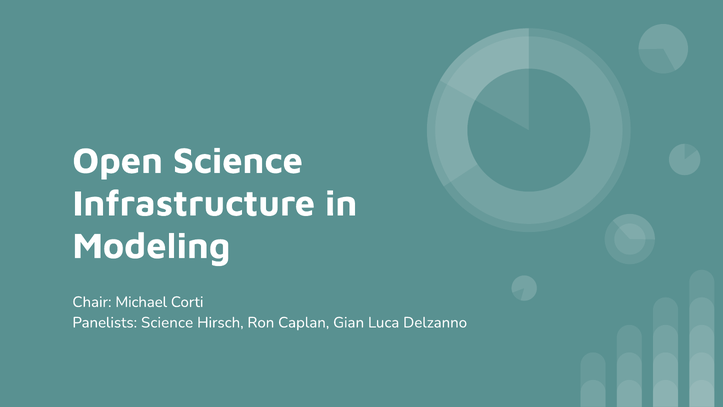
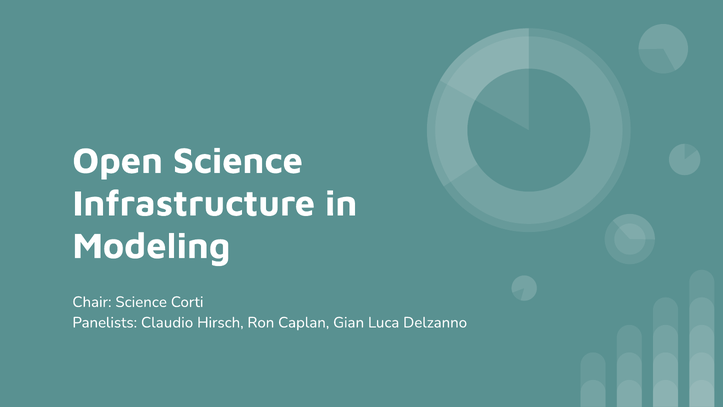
Chair Michael: Michael -> Science (141, 302)
Panelists Science: Science -> Claudio (167, 322)
